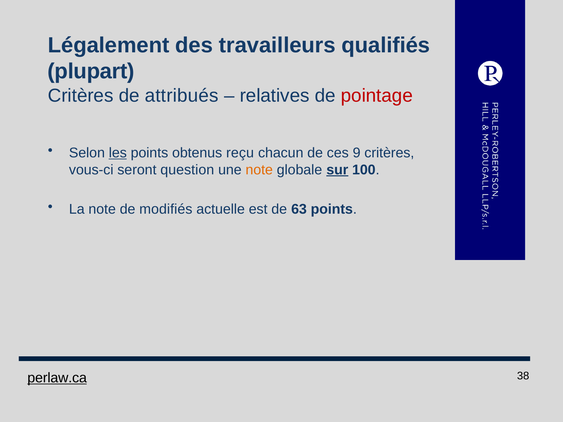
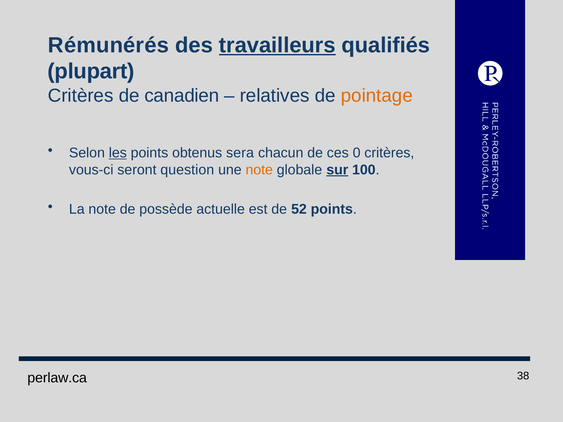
Légalement: Légalement -> Rémunérés (108, 45)
travailleurs underline: none -> present (277, 45)
attribués: attribués -> canadien (182, 96)
pointage colour: red -> orange (377, 96)
reçu: reçu -> sera (240, 153)
9: 9 -> 0 (357, 153)
modifiés: modifiés -> possède (166, 209)
63: 63 -> 52 (299, 209)
perlaw.ca underline: present -> none (57, 378)
